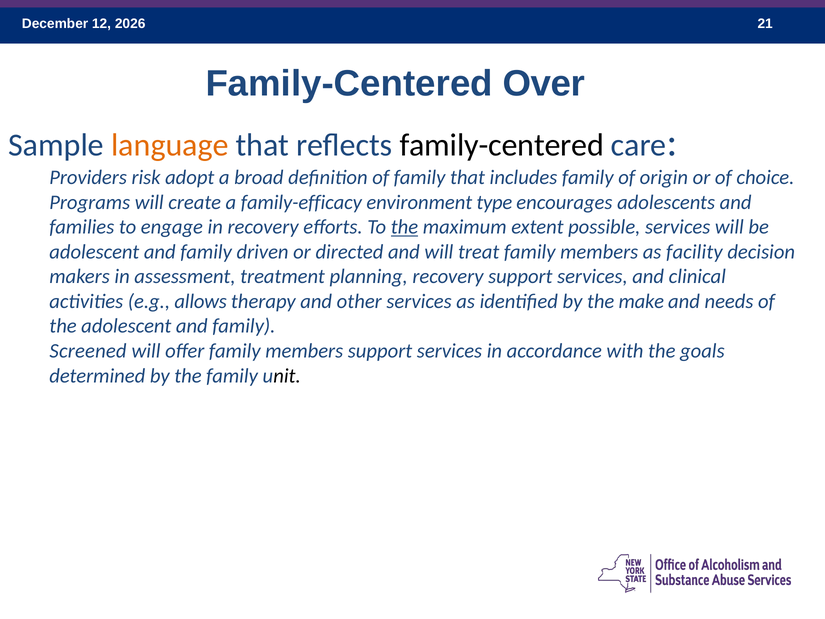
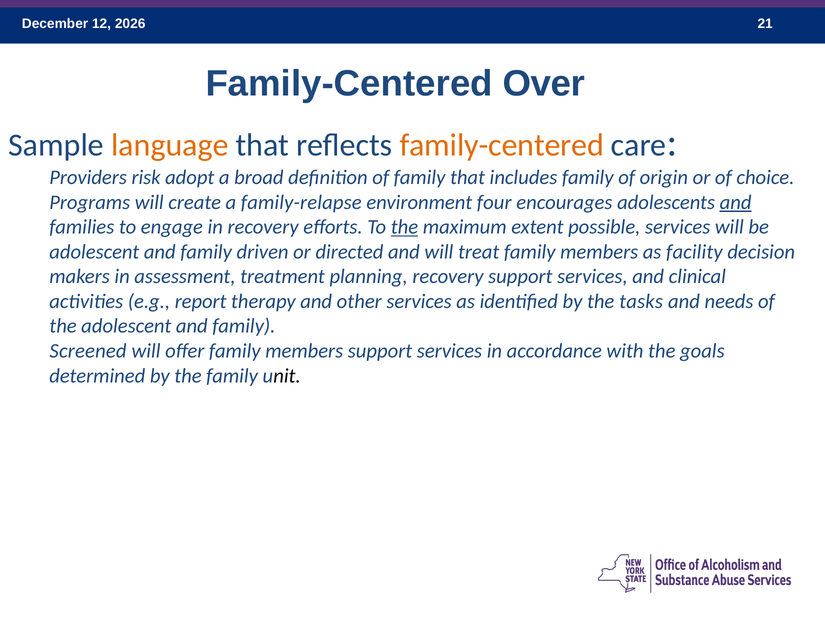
family-centered colour: black -> orange (502, 145)
family-efficacy: family-efficacy -> family-relapse (301, 202)
type: type -> four (494, 202)
and underline: none -> present (736, 202)
allows: allows -> report (201, 301)
make: make -> tasks (641, 301)
